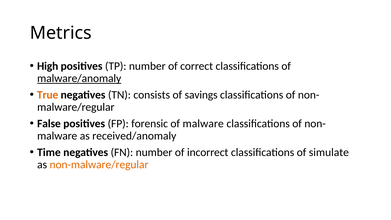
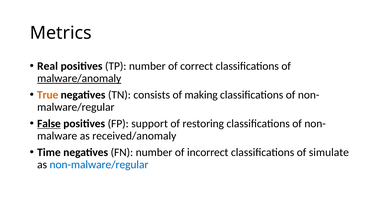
High: High -> Real (48, 66)
savings: savings -> making (201, 95)
False underline: none -> present (49, 124)
forensic: forensic -> support (150, 124)
of malware: malware -> restoring (203, 124)
non-malware/regular colour: orange -> blue (99, 165)
